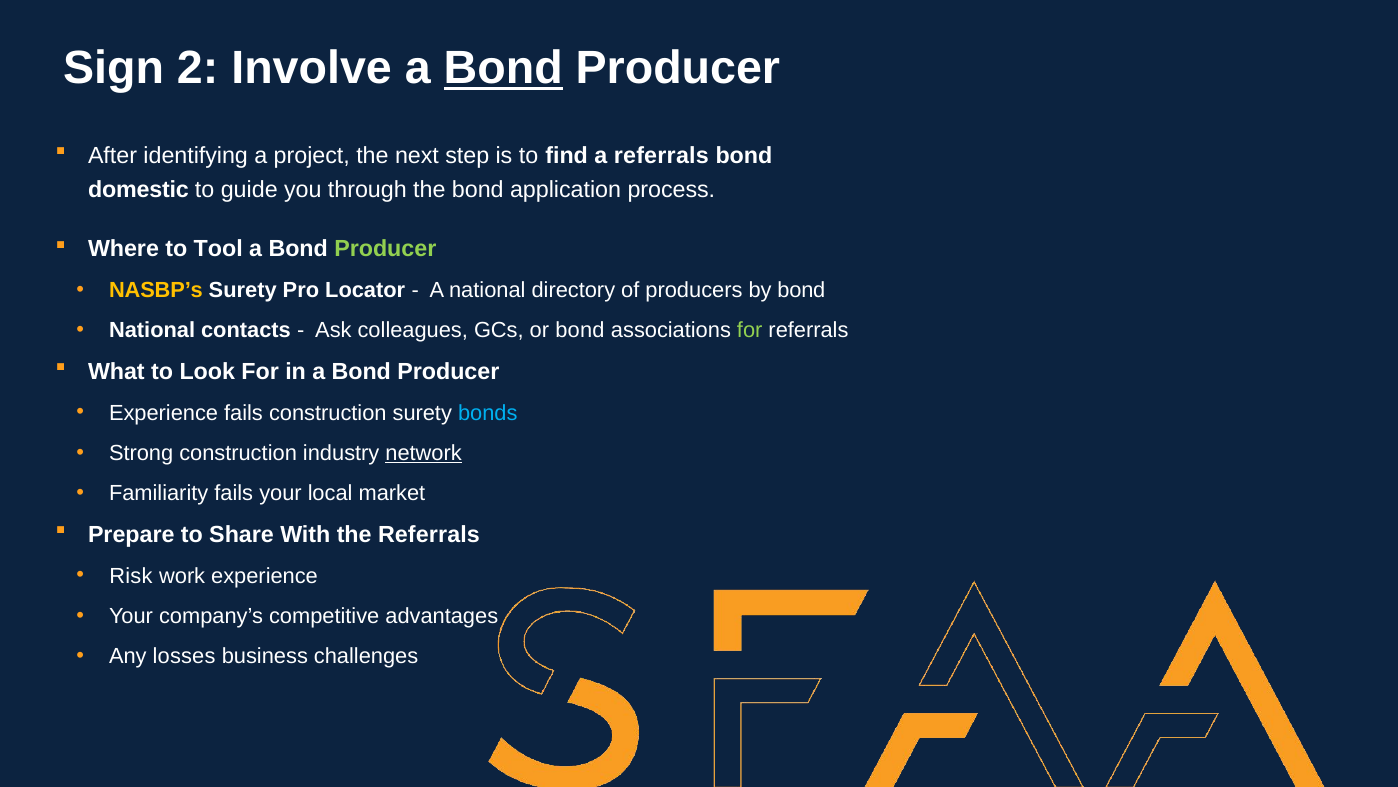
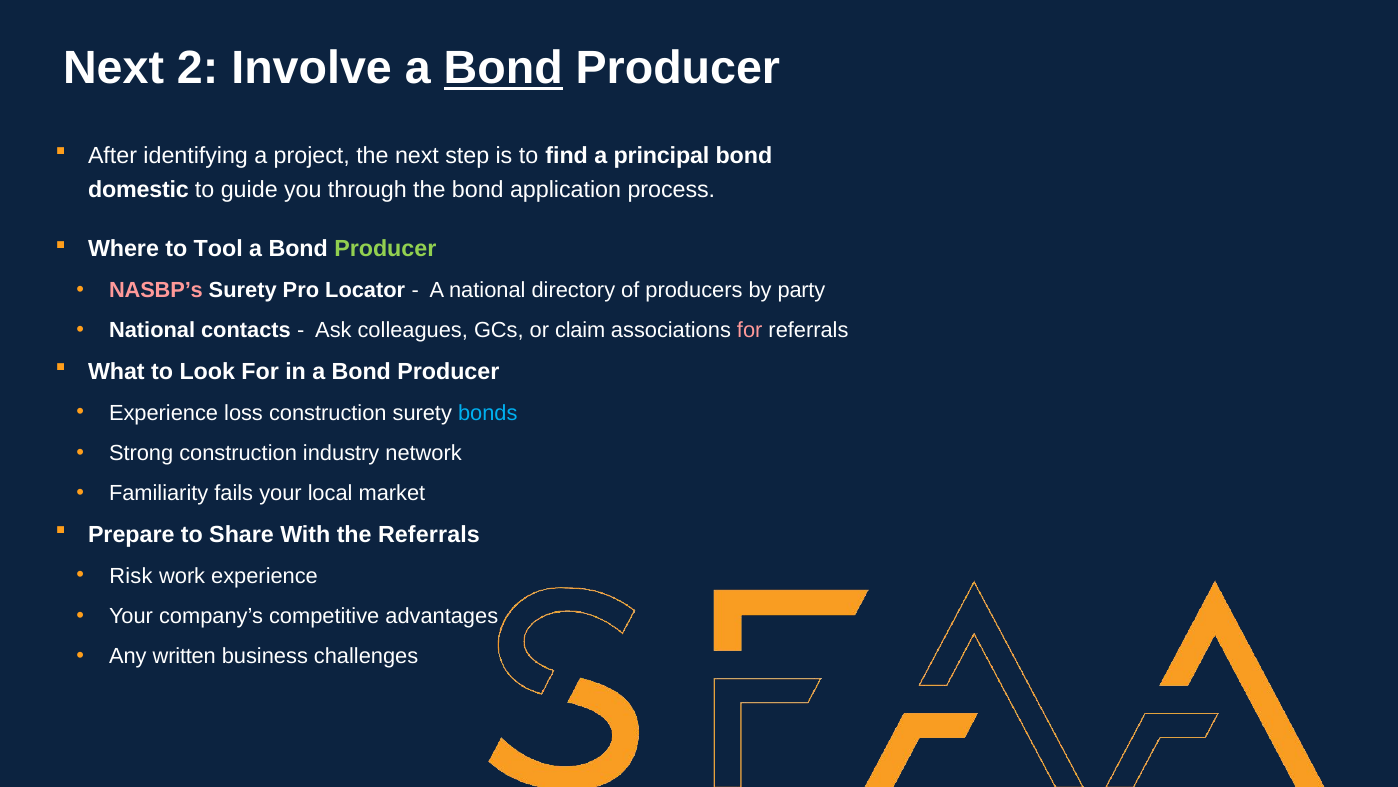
Sign: Sign -> Next (114, 68)
a referrals: referrals -> principal (661, 156)
NASBP’s colour: yellow -> pink (156, 290)
by bond: bond -> party (801, 290)
or bond: bond -> claim (580, 330)
for colour: light green -> pink (750, 330)
Experience fails: fails -> loss (244, 413)
network underline: present -> none (424, 453)
losses: losses -> written (184, 656)
